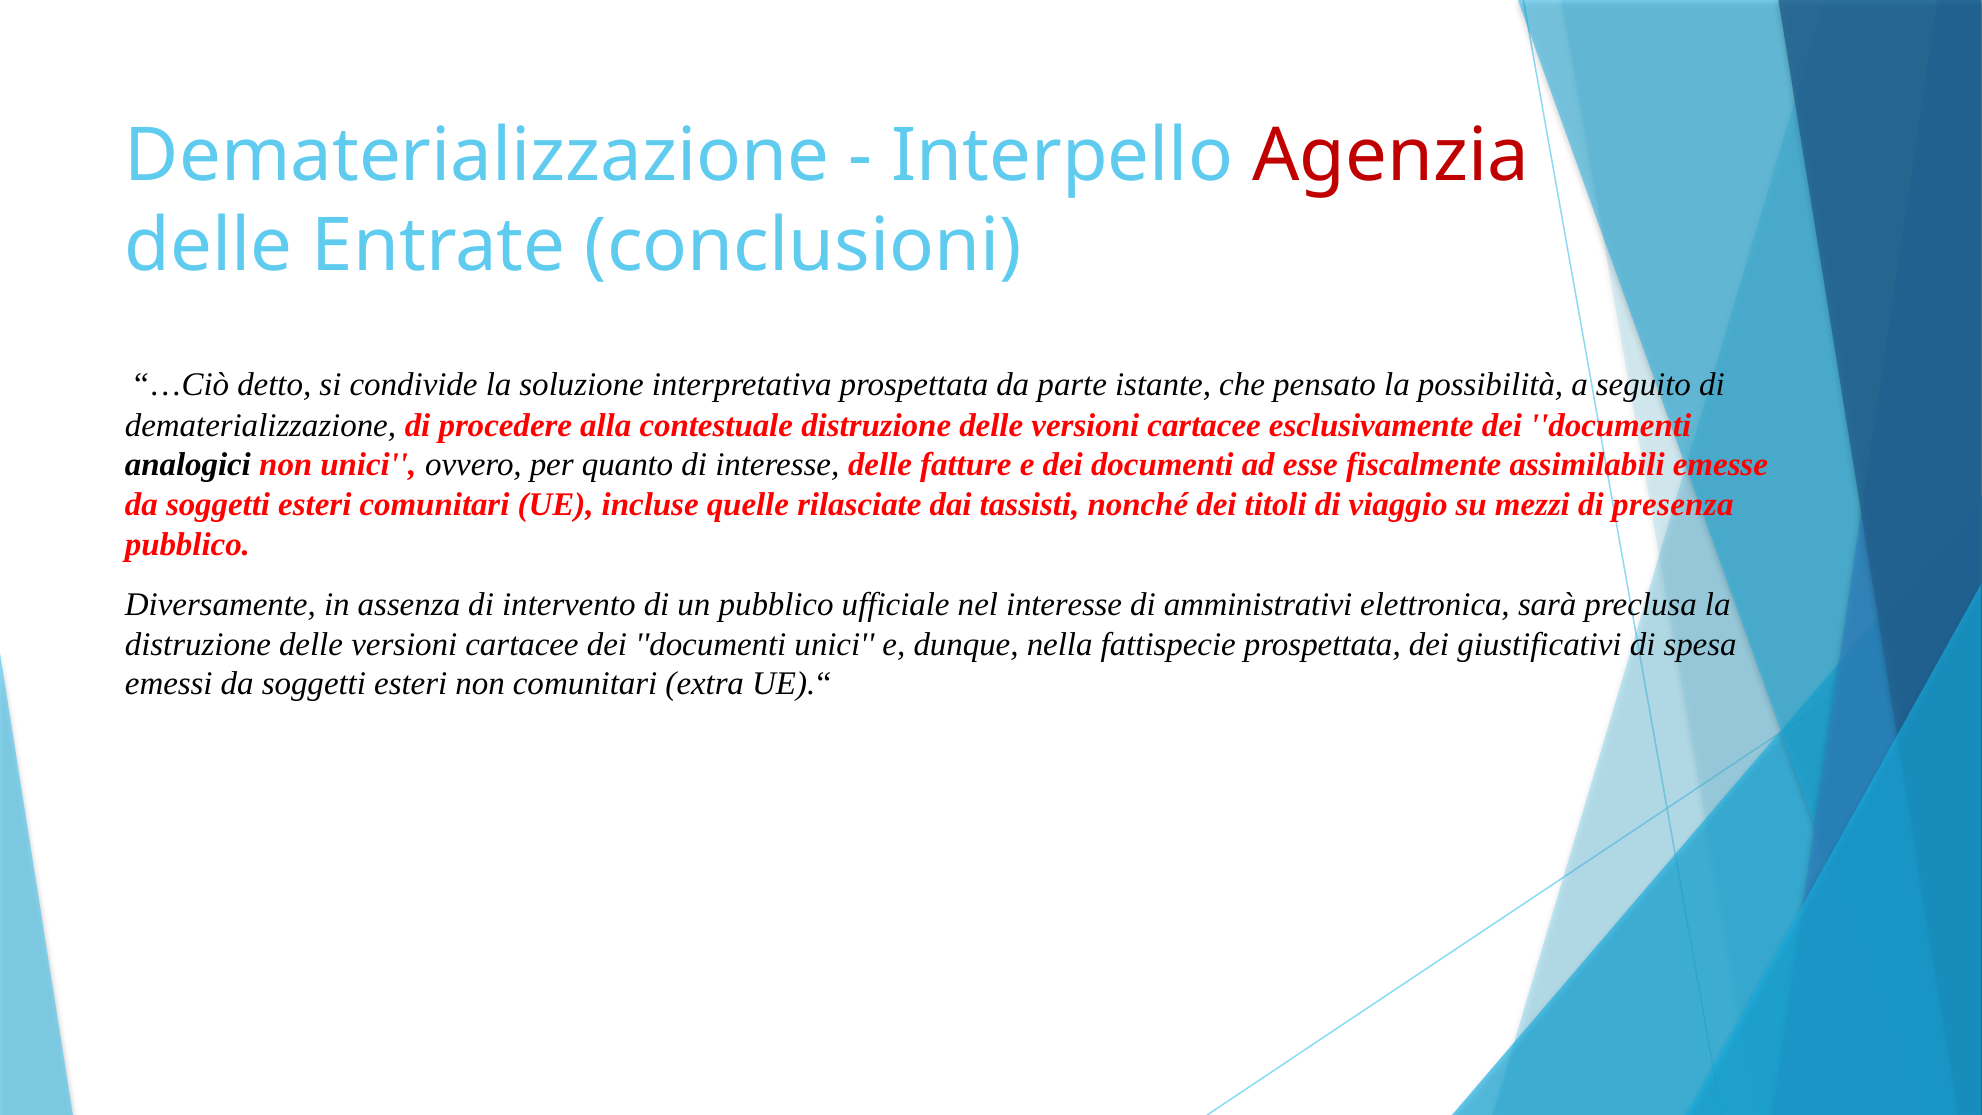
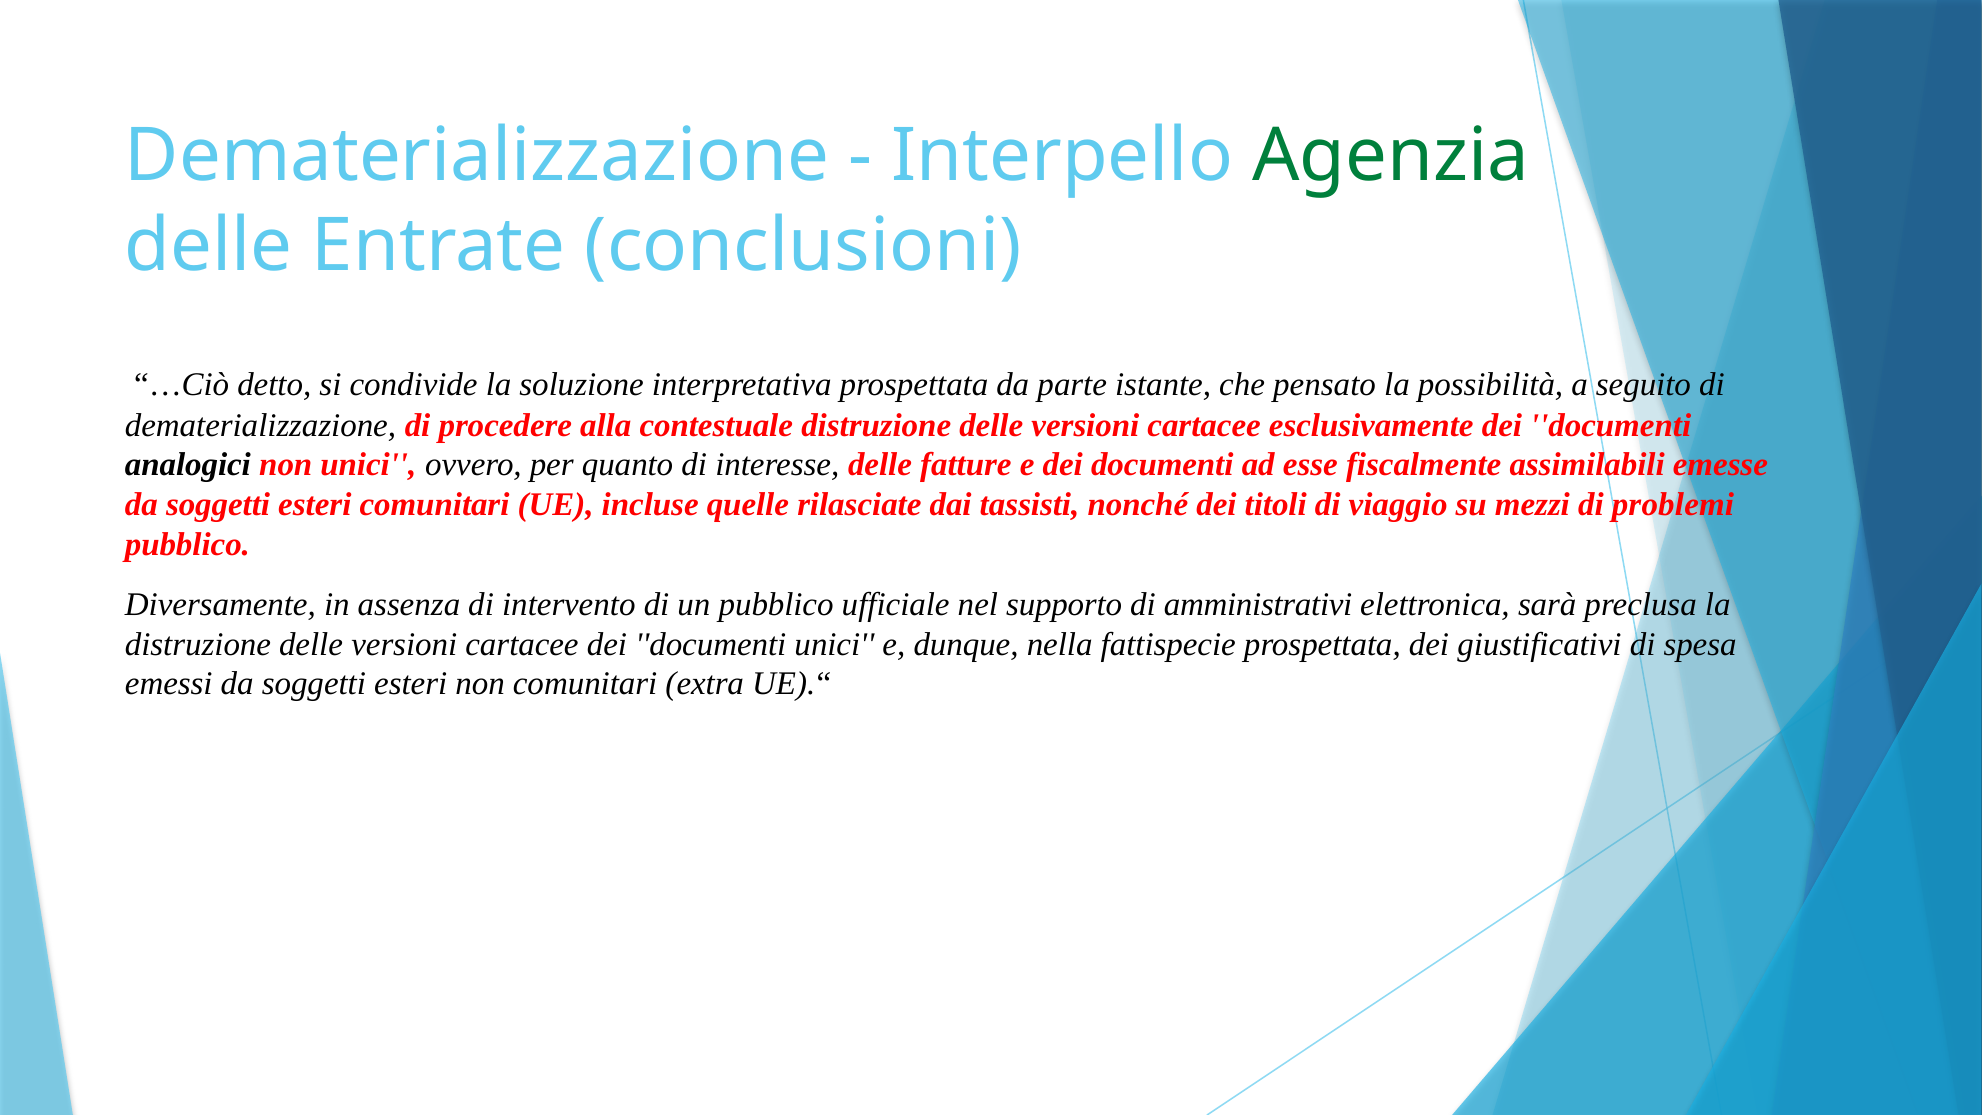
Agenzia colour: red -> green (1391, 156)
presenza: presenza -> problemi (1673, 505)
nel interesse: interesse -> supporto (1064, 605)
